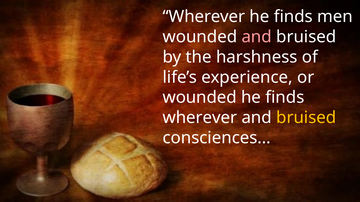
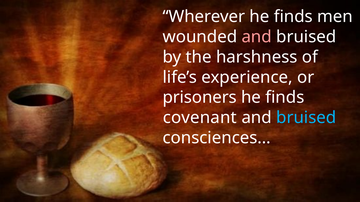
wounded: wounded -> prisoners (200, 98)
wherever: wherever -> covenant (200, 118)
bruised colour: yellow -> light blue (306, 118)
